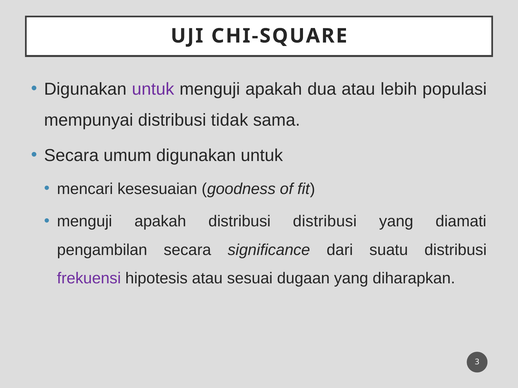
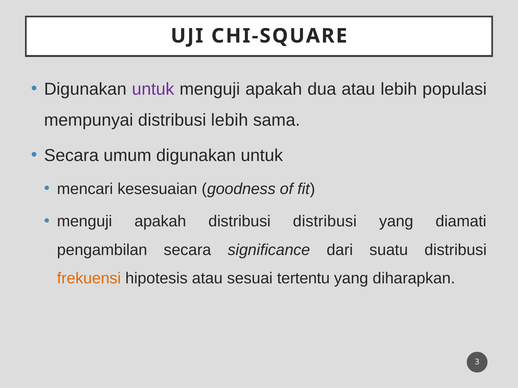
distribusi tidak: tidak -> lebih (230, 120)
frekuensi colour: purple -> orange (89, 279)
dugaan: dugaan -> tertentu (303, 279)
